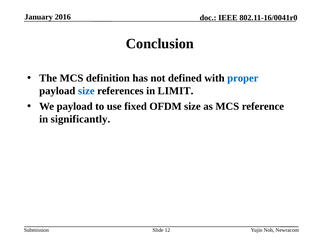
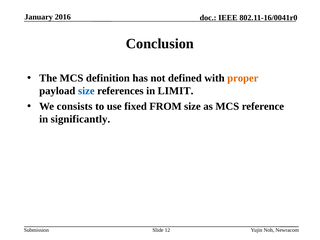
proper colour: blue -> orange (243, 78)
We payload: payload -> consists (75, 106)
OFDM: OFDM -> FROM (166, 106)
